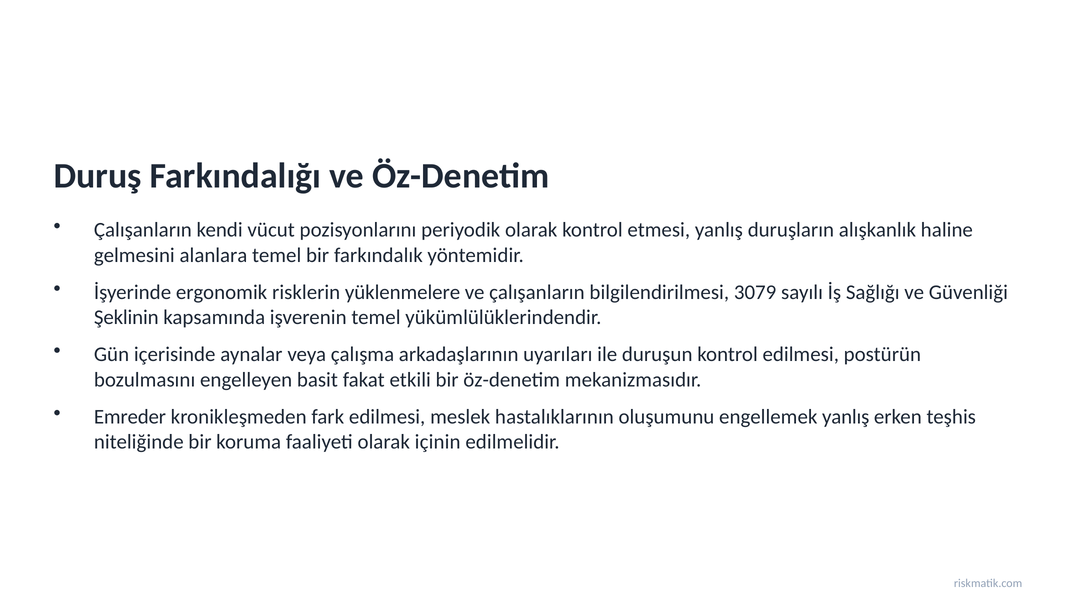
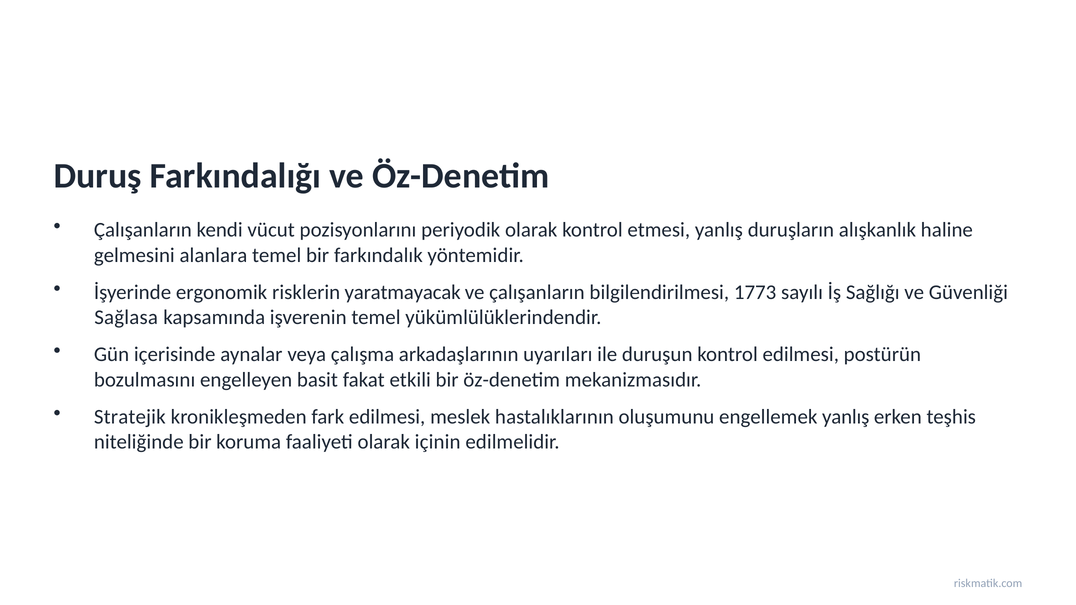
yüklenmelere: yüklenmelere -> yaratmayacak (403, 292)
3079: 3079 -> 1773 (755, 292)
Şeklinin: Şeklinin -> Sağlasa (126, 318)
Emreder: Emreder -> Stratejik (130, 417)
